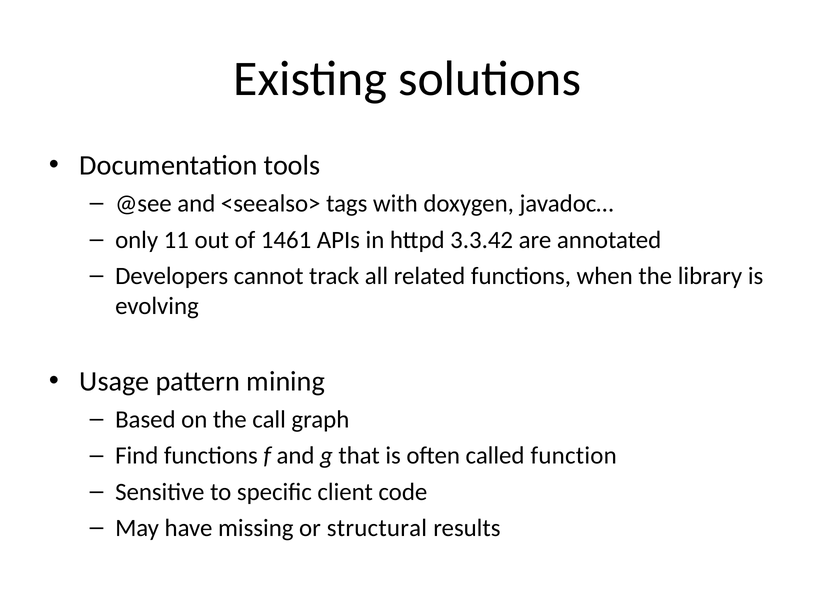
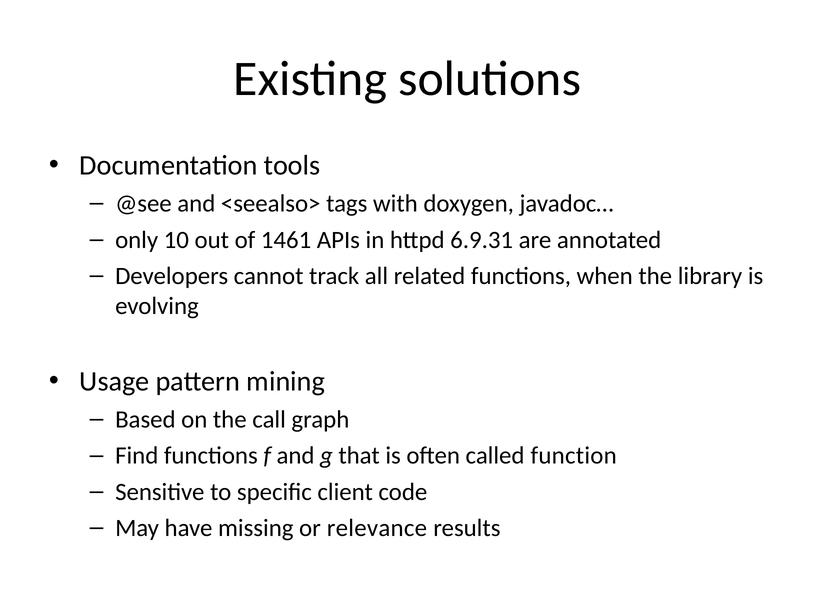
11: 11 -> 10 (176, 240)
3.3.42: 3.3.42 -> 6.9.31 (482, 240)
structural: structural -> relevance (377, 528)
